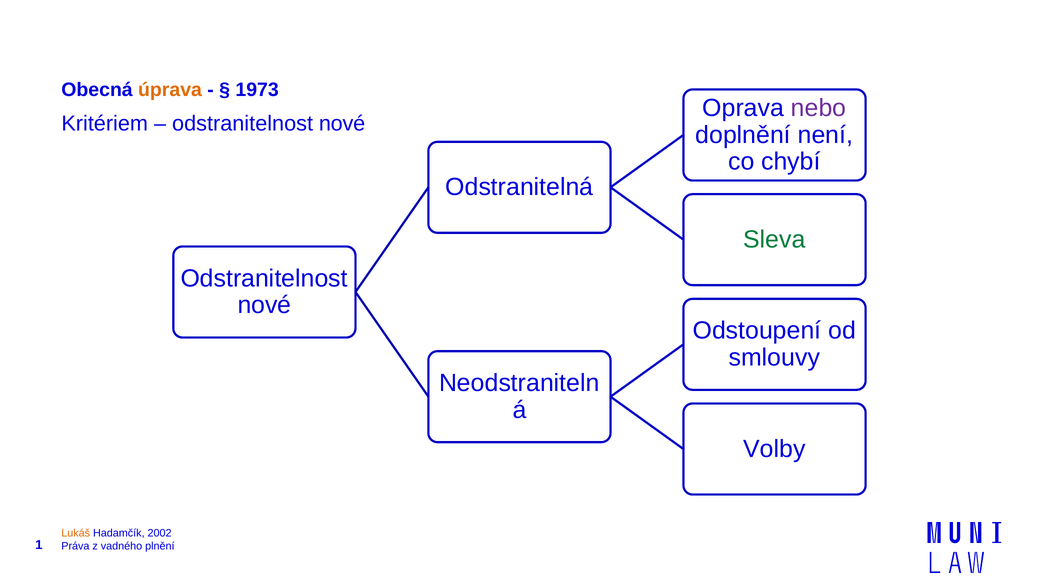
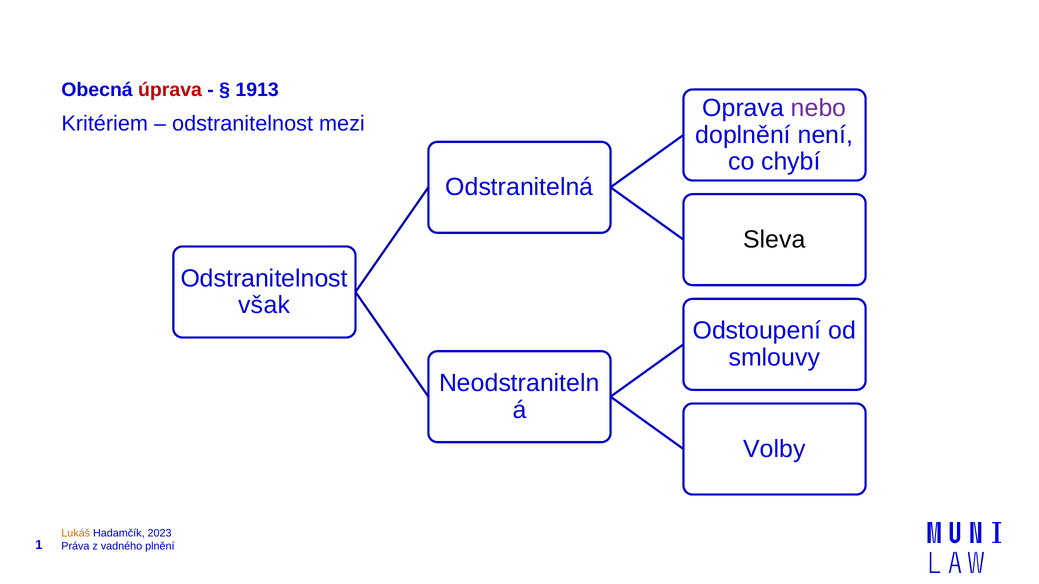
úprava colour: orange -> red (170, 90)
1973: 1973 -> 1913 (257, 90)
nové: nové -> mezi (342, 124)
Sleva colour: green -> black (774, 240)
nové: nové -> však (264, 305)
2002: 2002 -> 2023 (160, 533)
